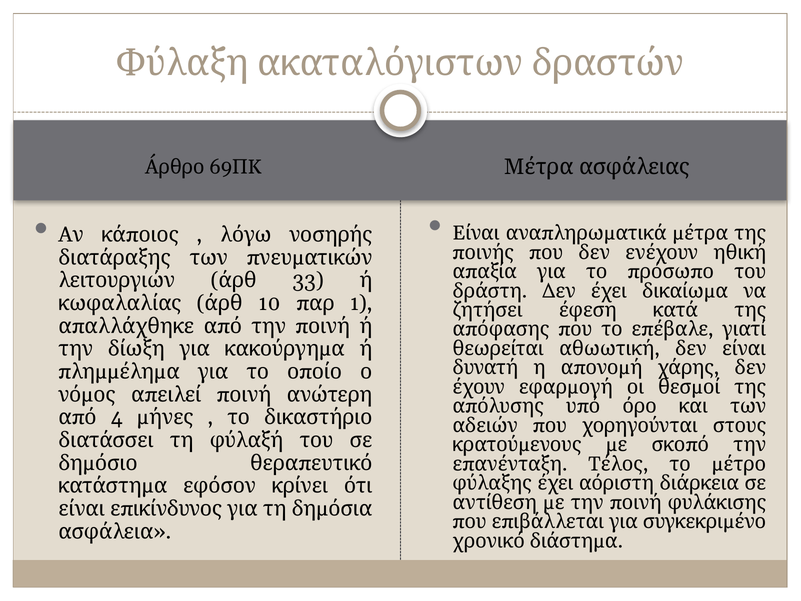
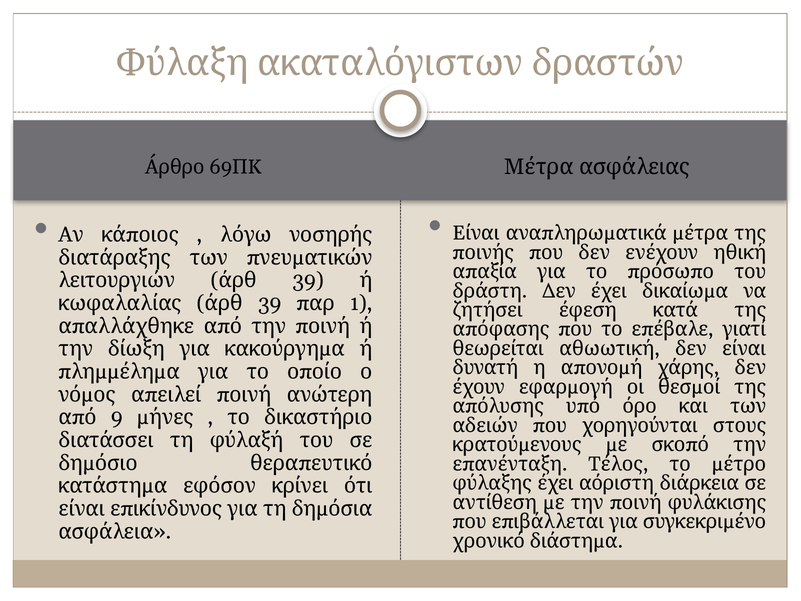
33: 33 -> 39 (308, 280)
10: 10 -> 39 (270, 303)
4: 4 -> 9 (117, 417)
